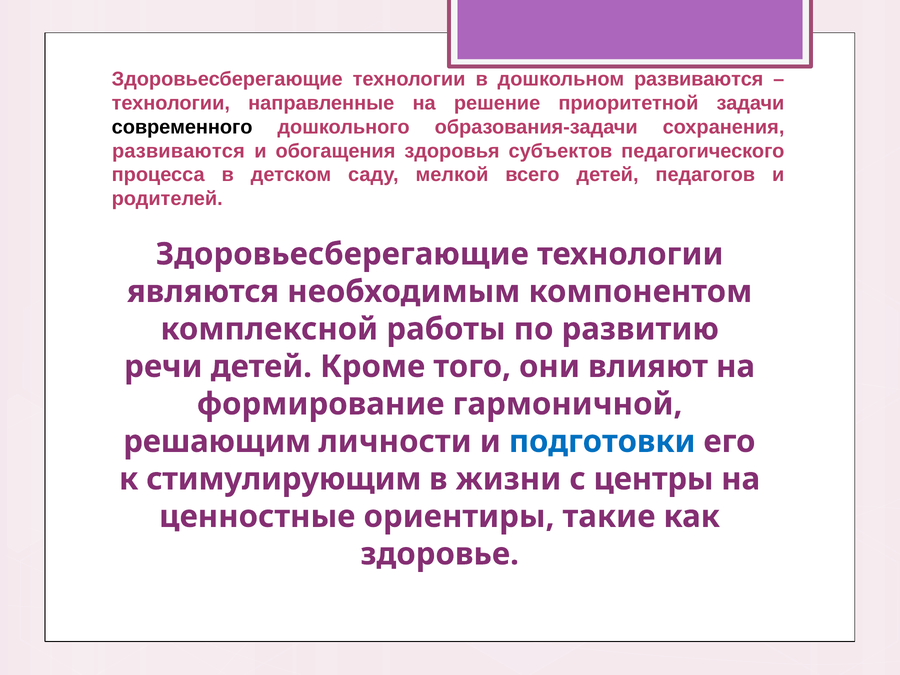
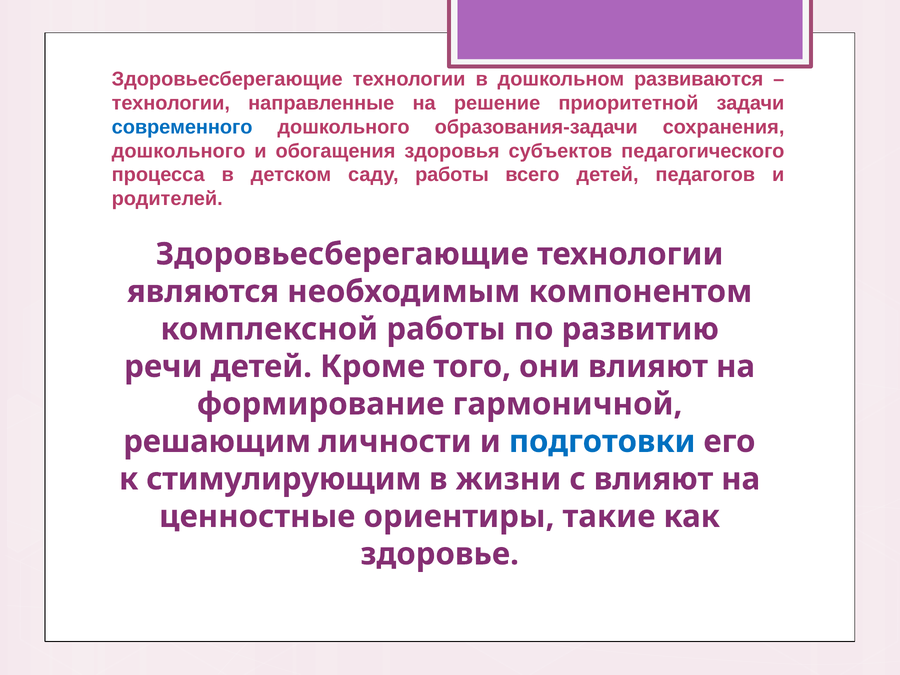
современного colour: black -> blue (182, 127)
развиваются: развиваются -> дошкольного (179, 151)
саду мелкой: мелкой -> работы (452, 175)
с центры: центры -> влияют (654, 479)
